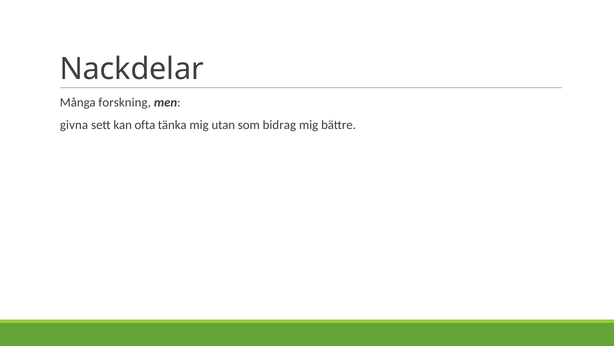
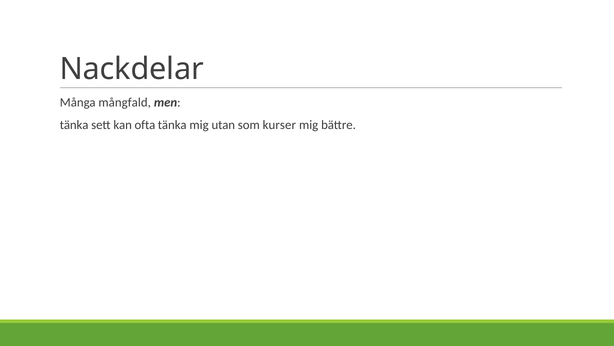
forskning: forskning -> mångfald (125, 102)
givna: givna -> tänka (74, 125)
bidrag: bidrag -> kurser (279, 125)
